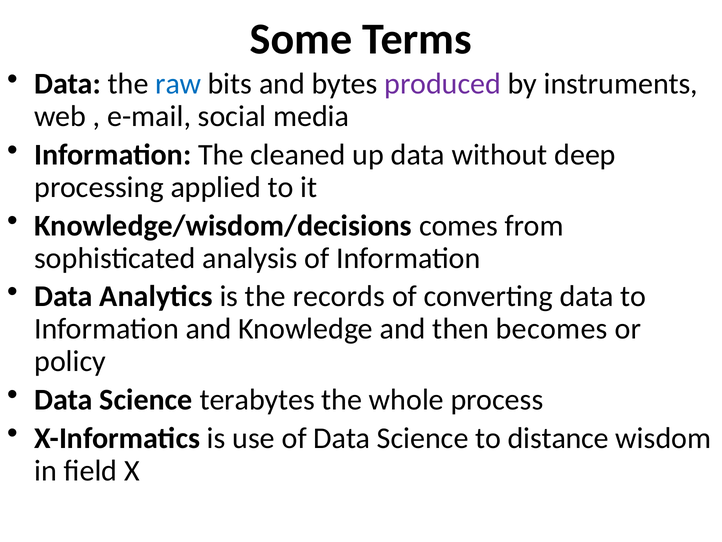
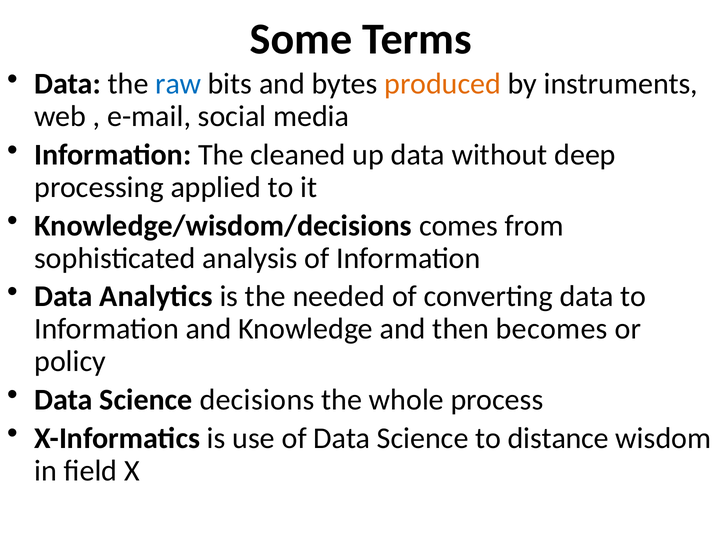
produced colour: purple -> orange (443, 84)
records: records -> needed (339, 296)
terabytes: terabytes -> decisions (257, 399)
